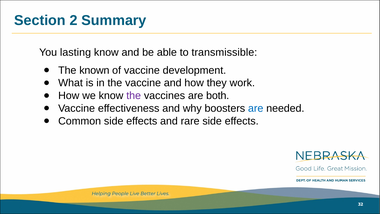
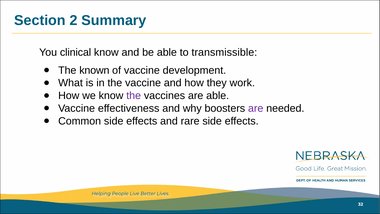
lasting: lasting -> clinical (76, 52)
are both: both -> able (218, 96)
are colour: blue -> purple (256, 108)
